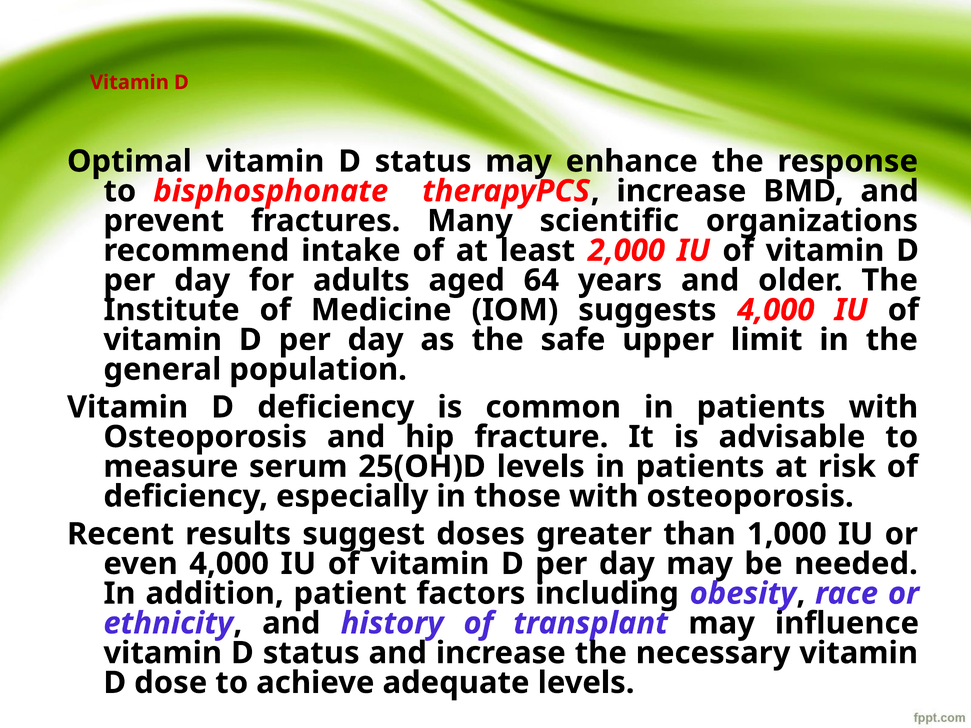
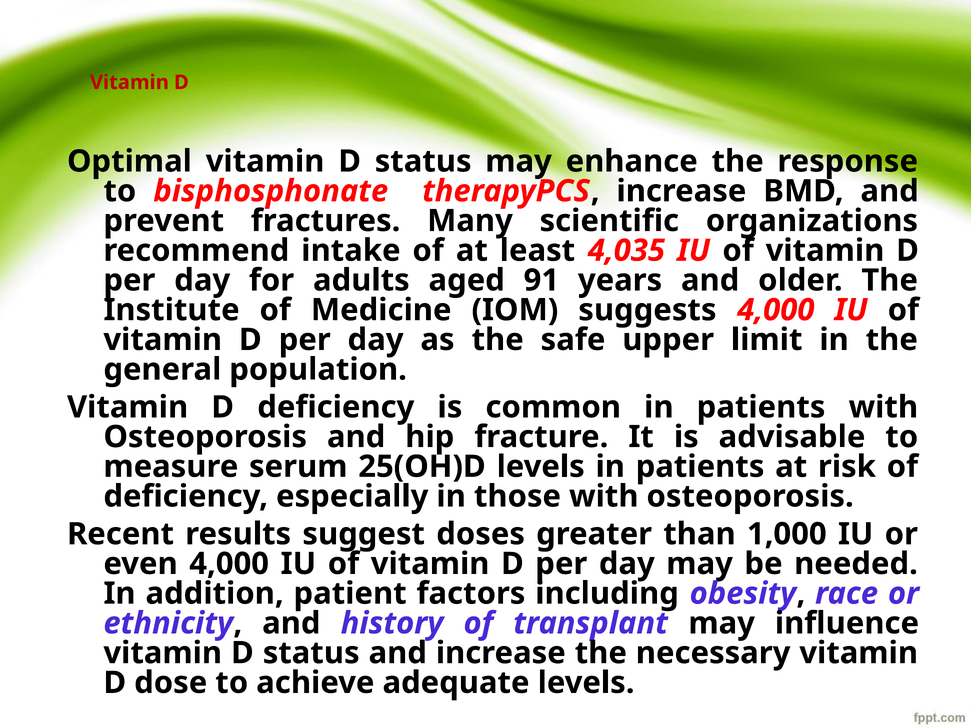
2,000: 2,000 -> 4,035 (626, 251)
64: 64 -> 91 (541, 280)
